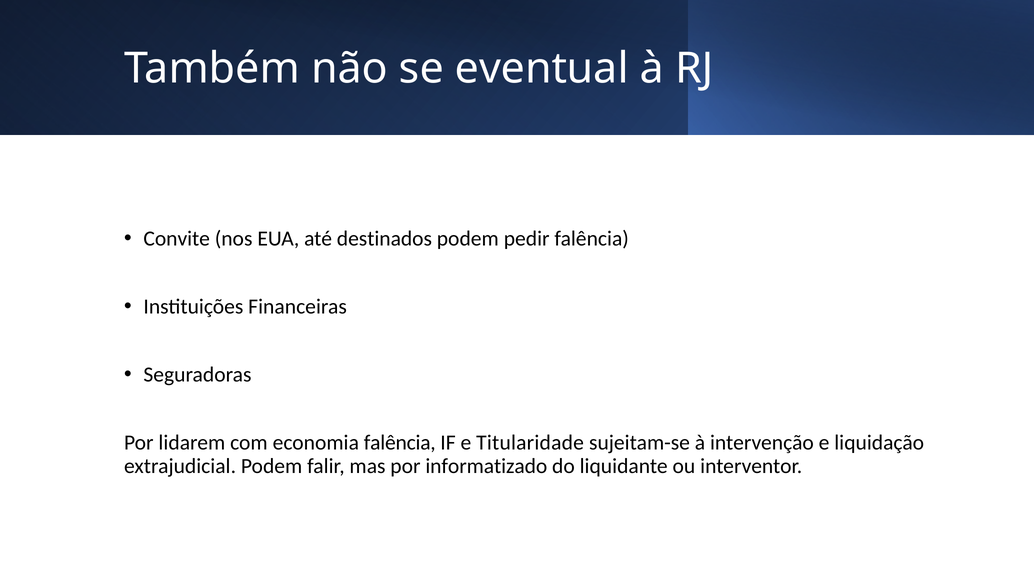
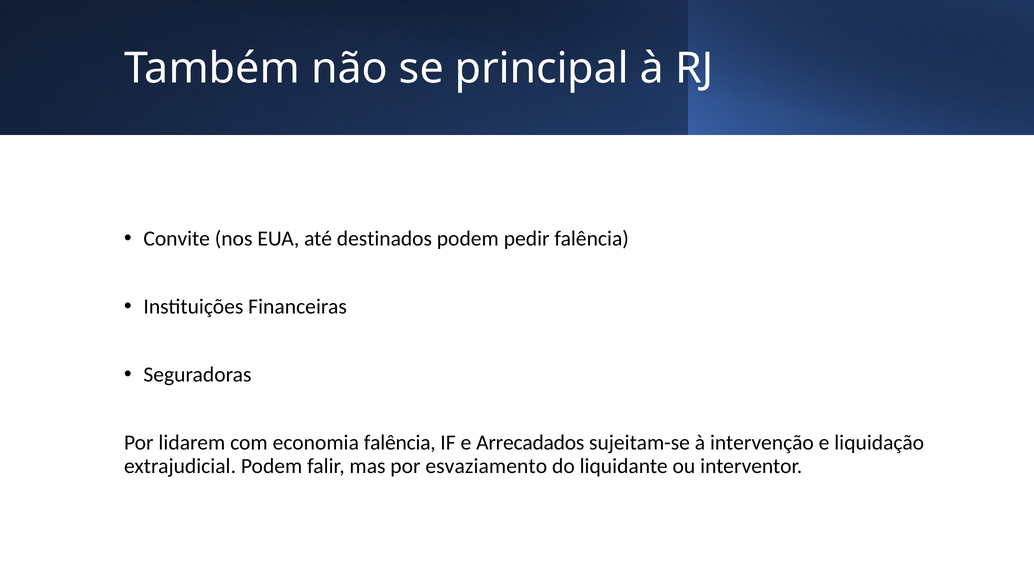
eventual: eventual -> principal (542, 68)
Titularidade: Titularidade -> Arrecadados (530, 443)
informatizado: informatizado -> esvaziamento (486, 467)
